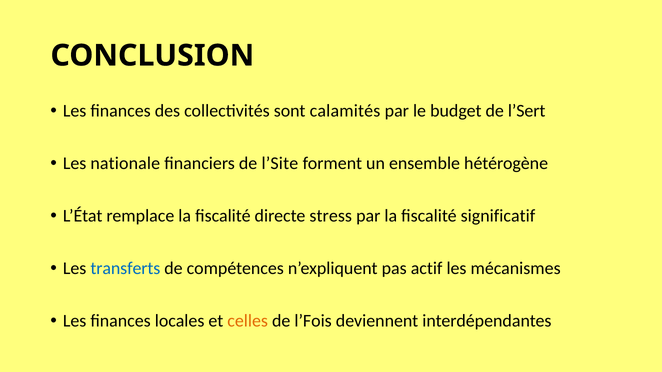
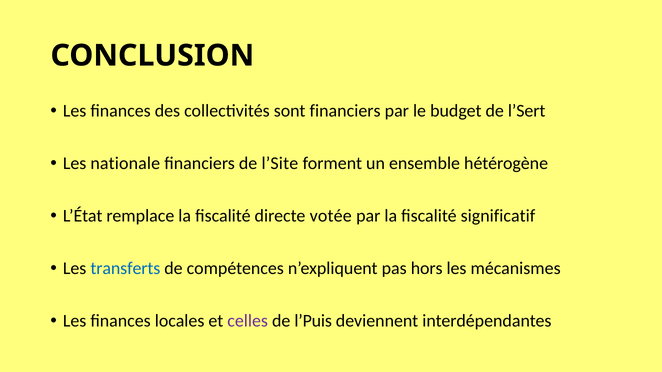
sont calamités: calamités -> financiers (345, 111)
stress: stress -> votée (331, 216)
actif: actif -> hors (427, 269)
celles colour: orange -> purple (248, 321)
l’Fois: l’Fois -> l’Puis (313, 321)
